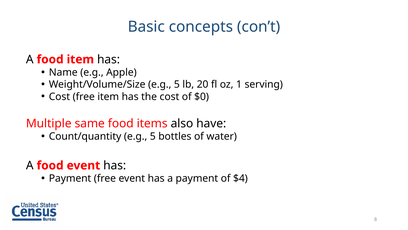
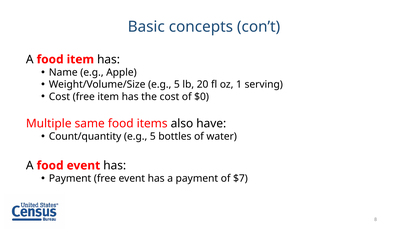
$4: $4 -> $7 (240, 178)
